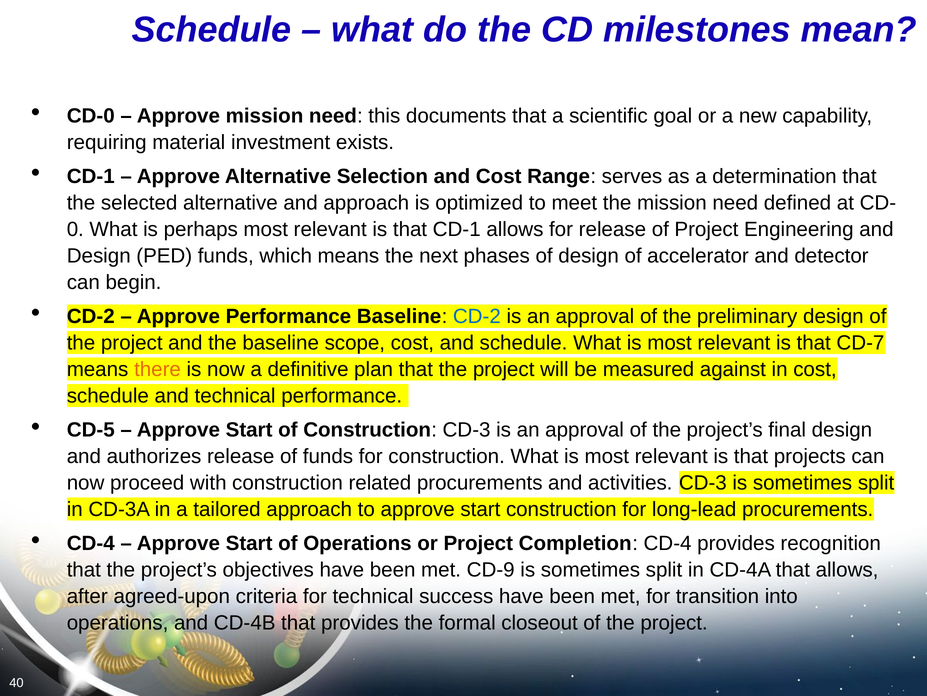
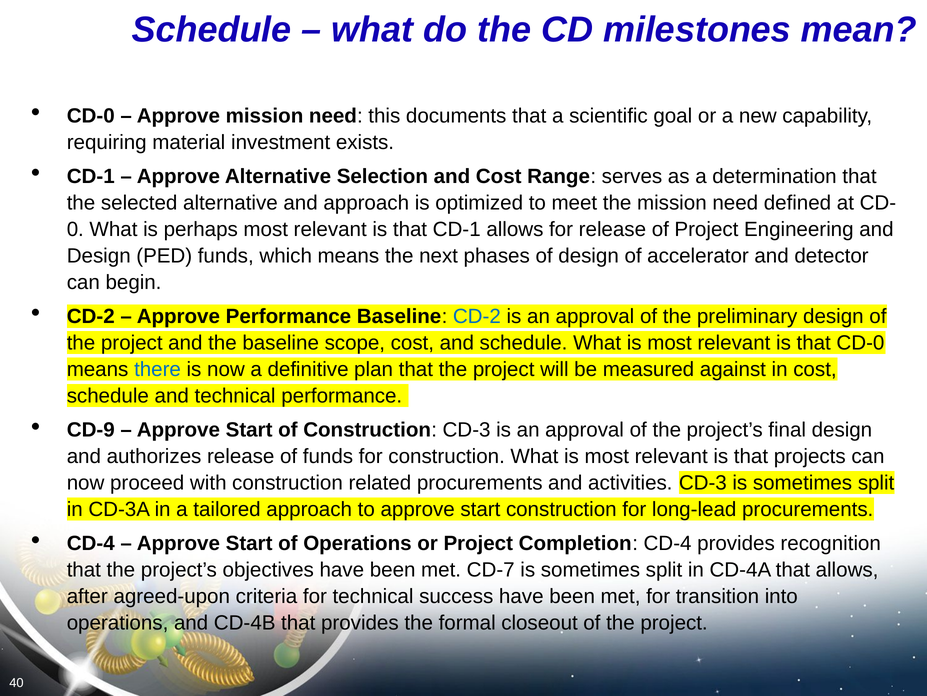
that CD-7: CD-7 -> CD-0 (860, 343)
there colour: orange -> blue (158, 369)
CD-5: CD-5 -> CD-9 (91, 430)
CD-9: CD-9 -> CD-7 (491, 570)
